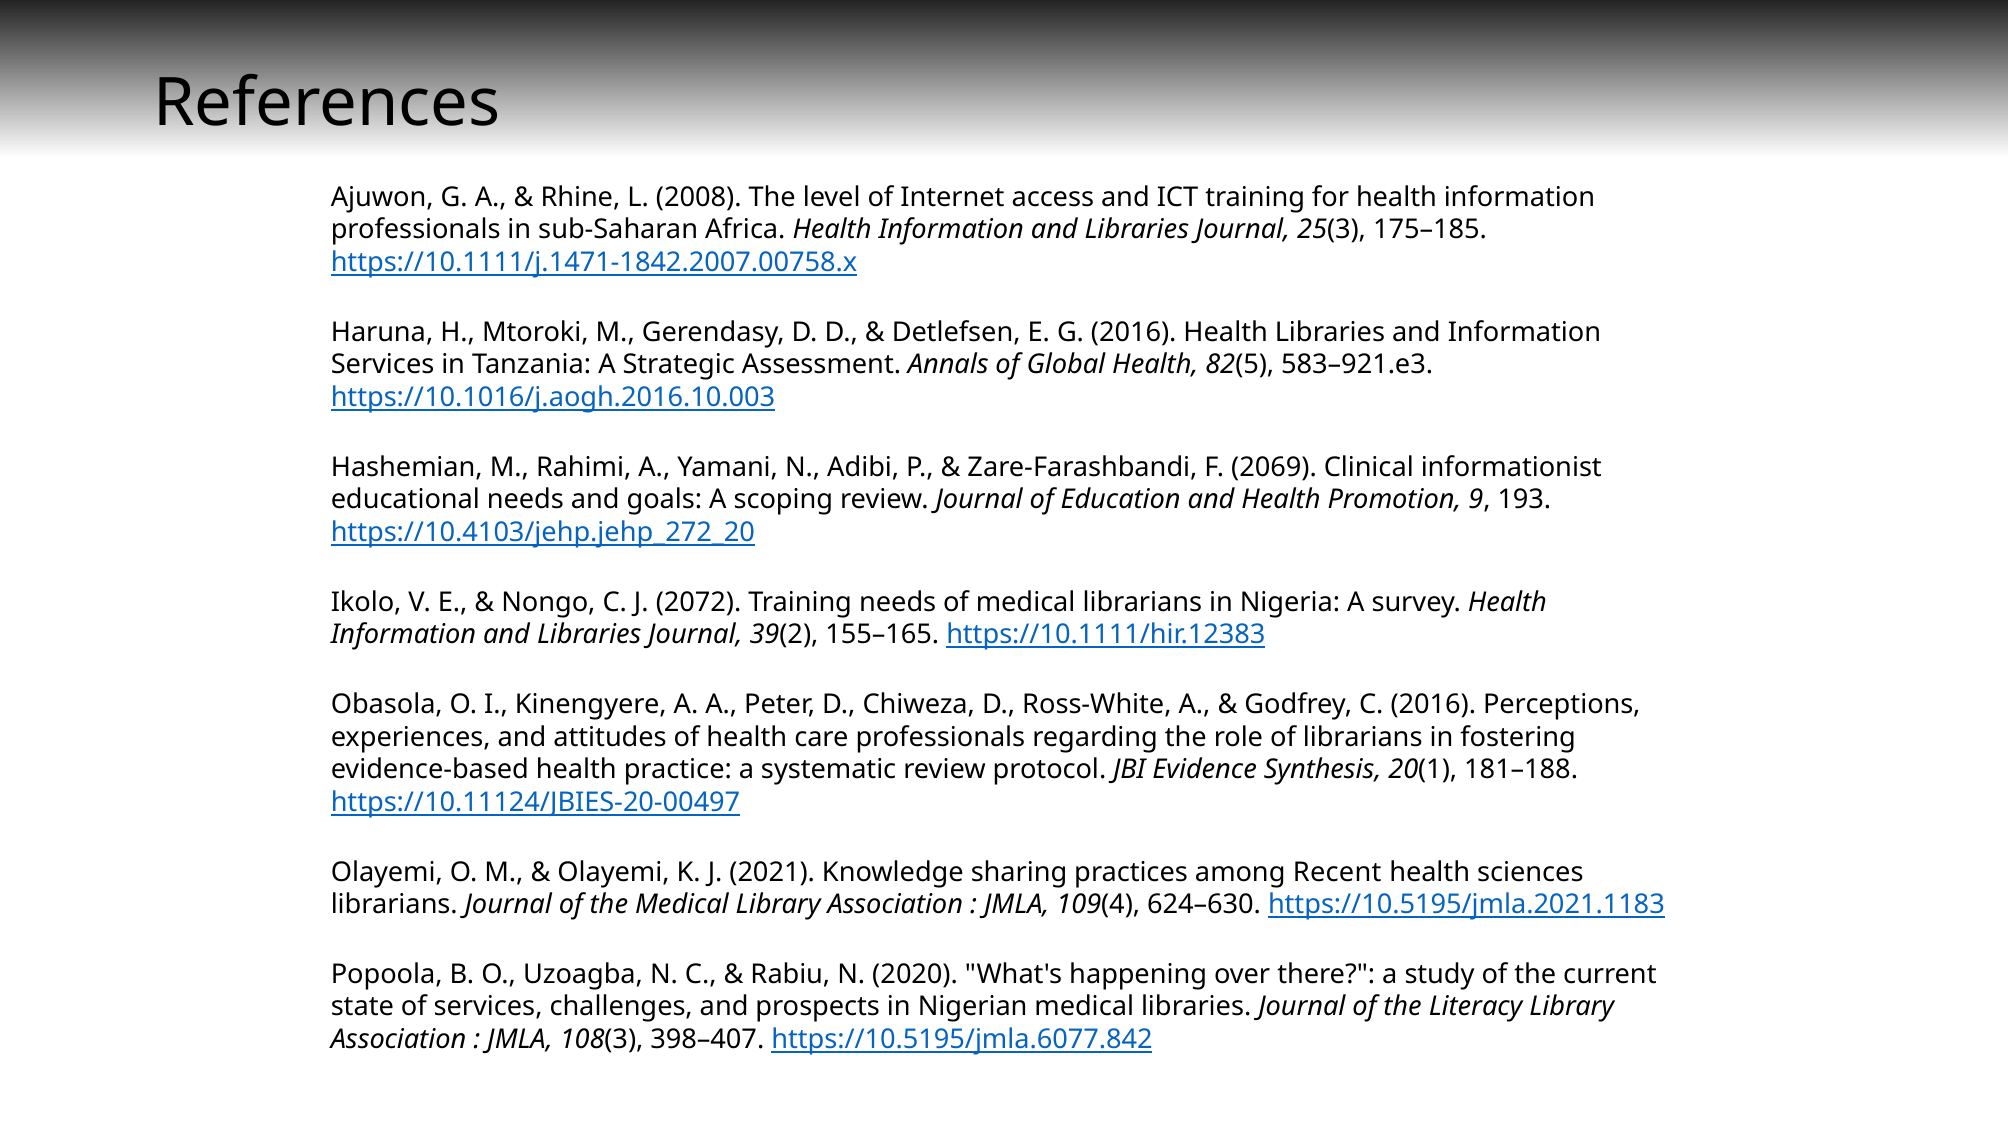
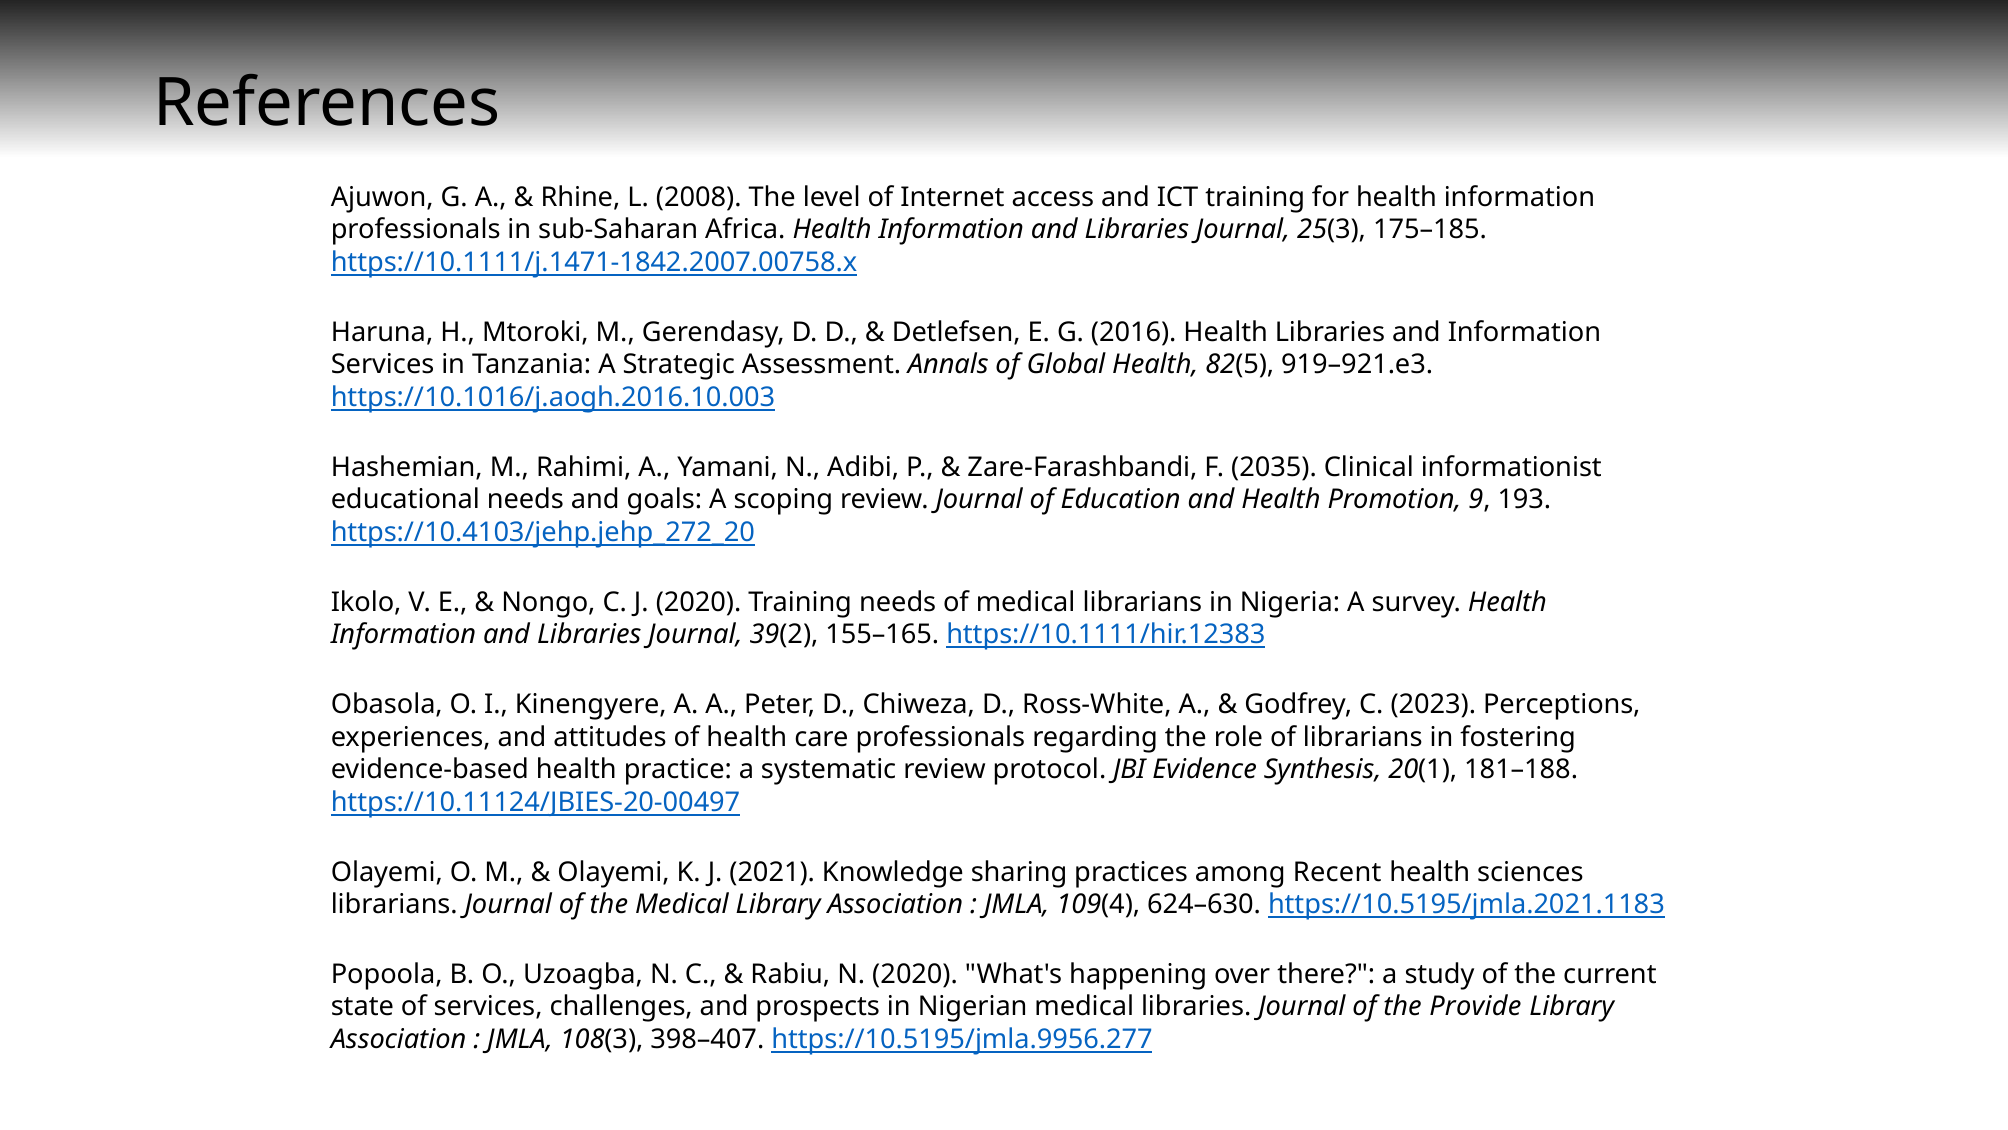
583–921.e3: 583–921.e3 -> 919–921.e3 (1357, 365)
2069: 2069 -> 2035 (1274, 467)
J 2072: 2072 -> 2020 (699, 602)
C 2016: 2016 -> 2023 (1433, 704)
Literacy: Literacy -> Provide (1475, 1007)
https://10.5195/jmla.6077.842: https://10.5195/jmla.6077.842 -> https://10.5195/jmla.9956.277 (962, 1039)
